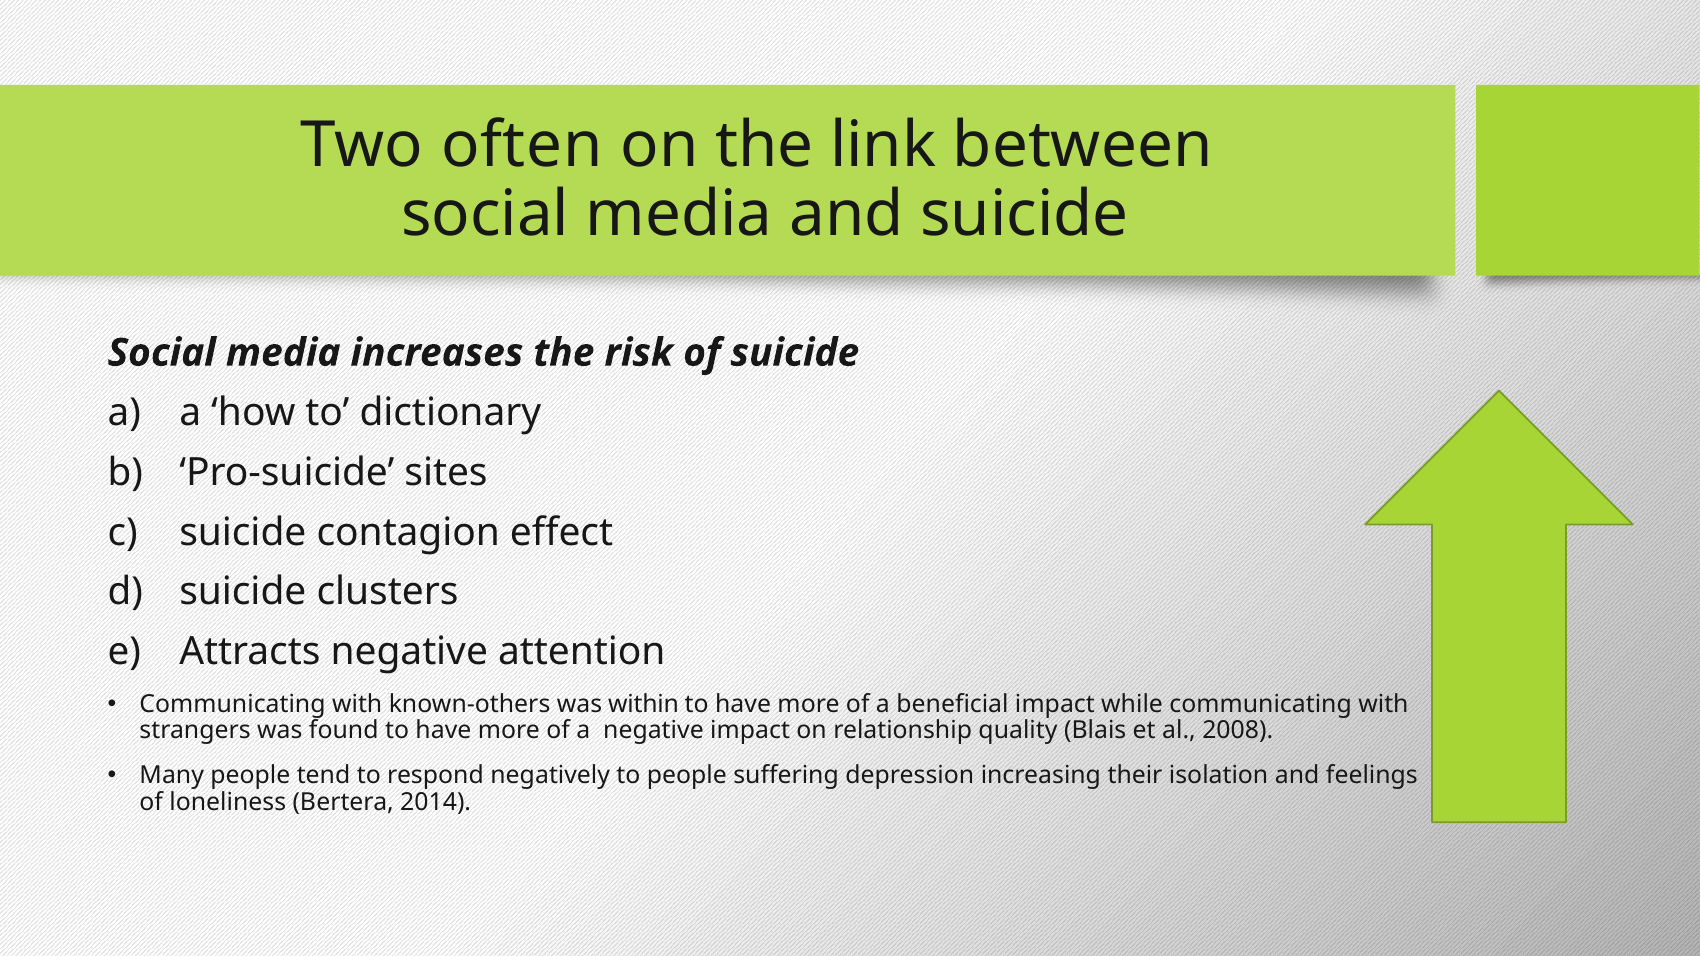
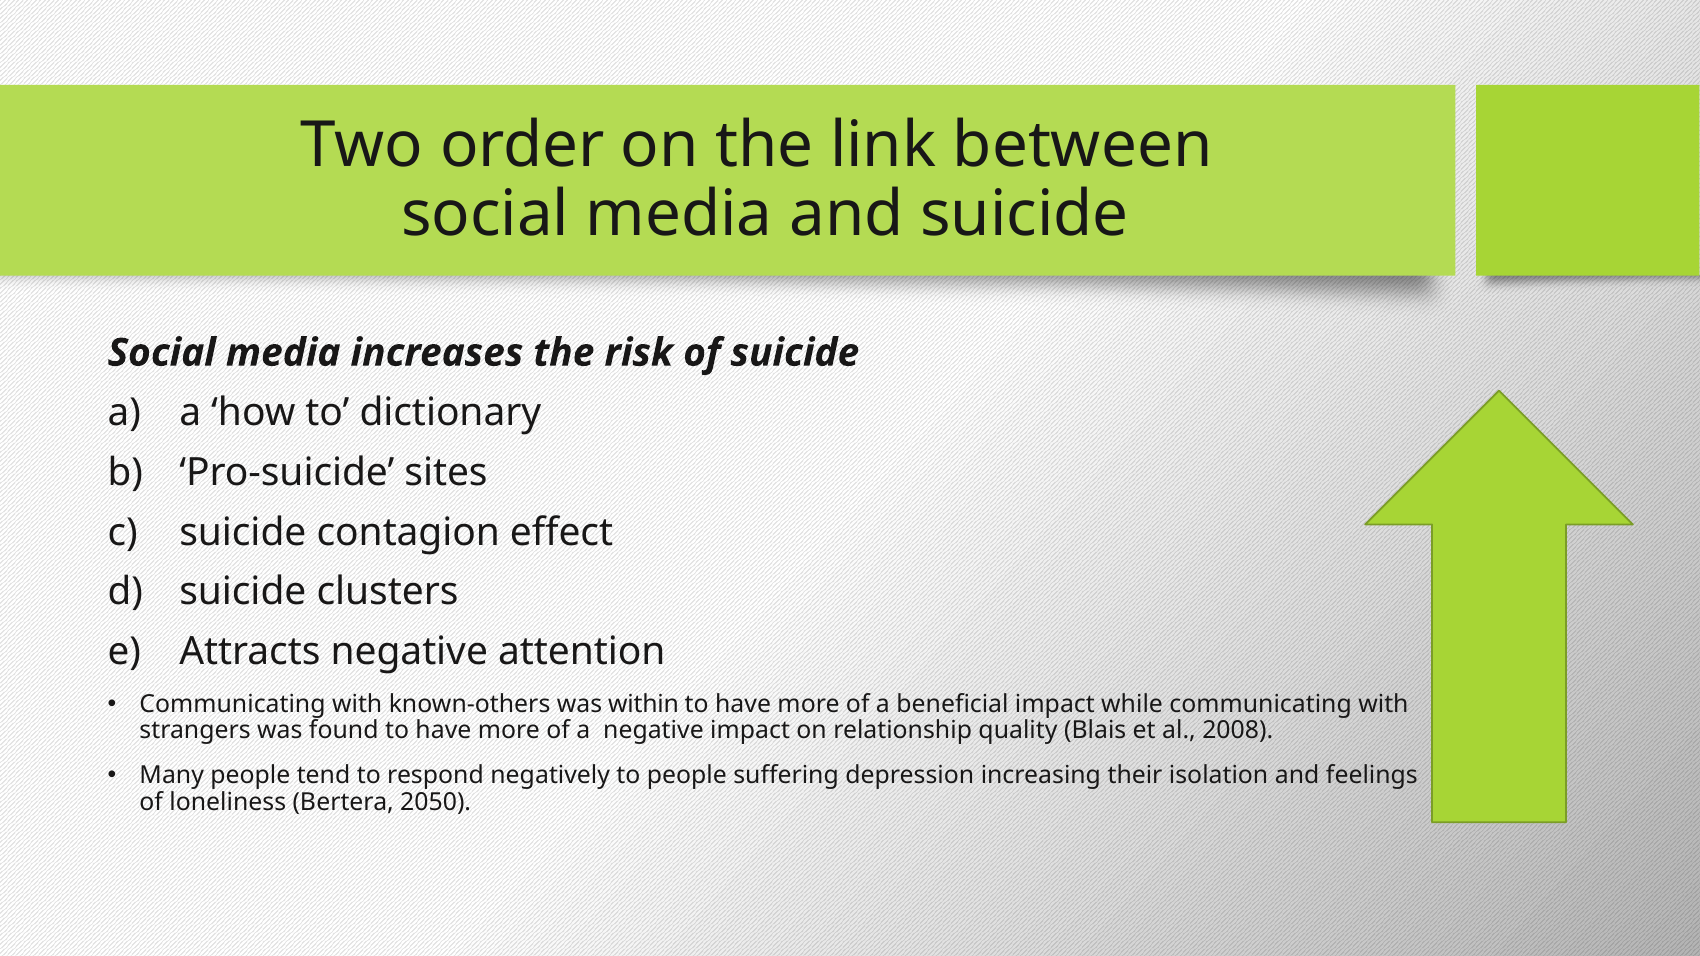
often: often -> order (522, 146)
2014: 2014 -> 2050 (436, 802)
